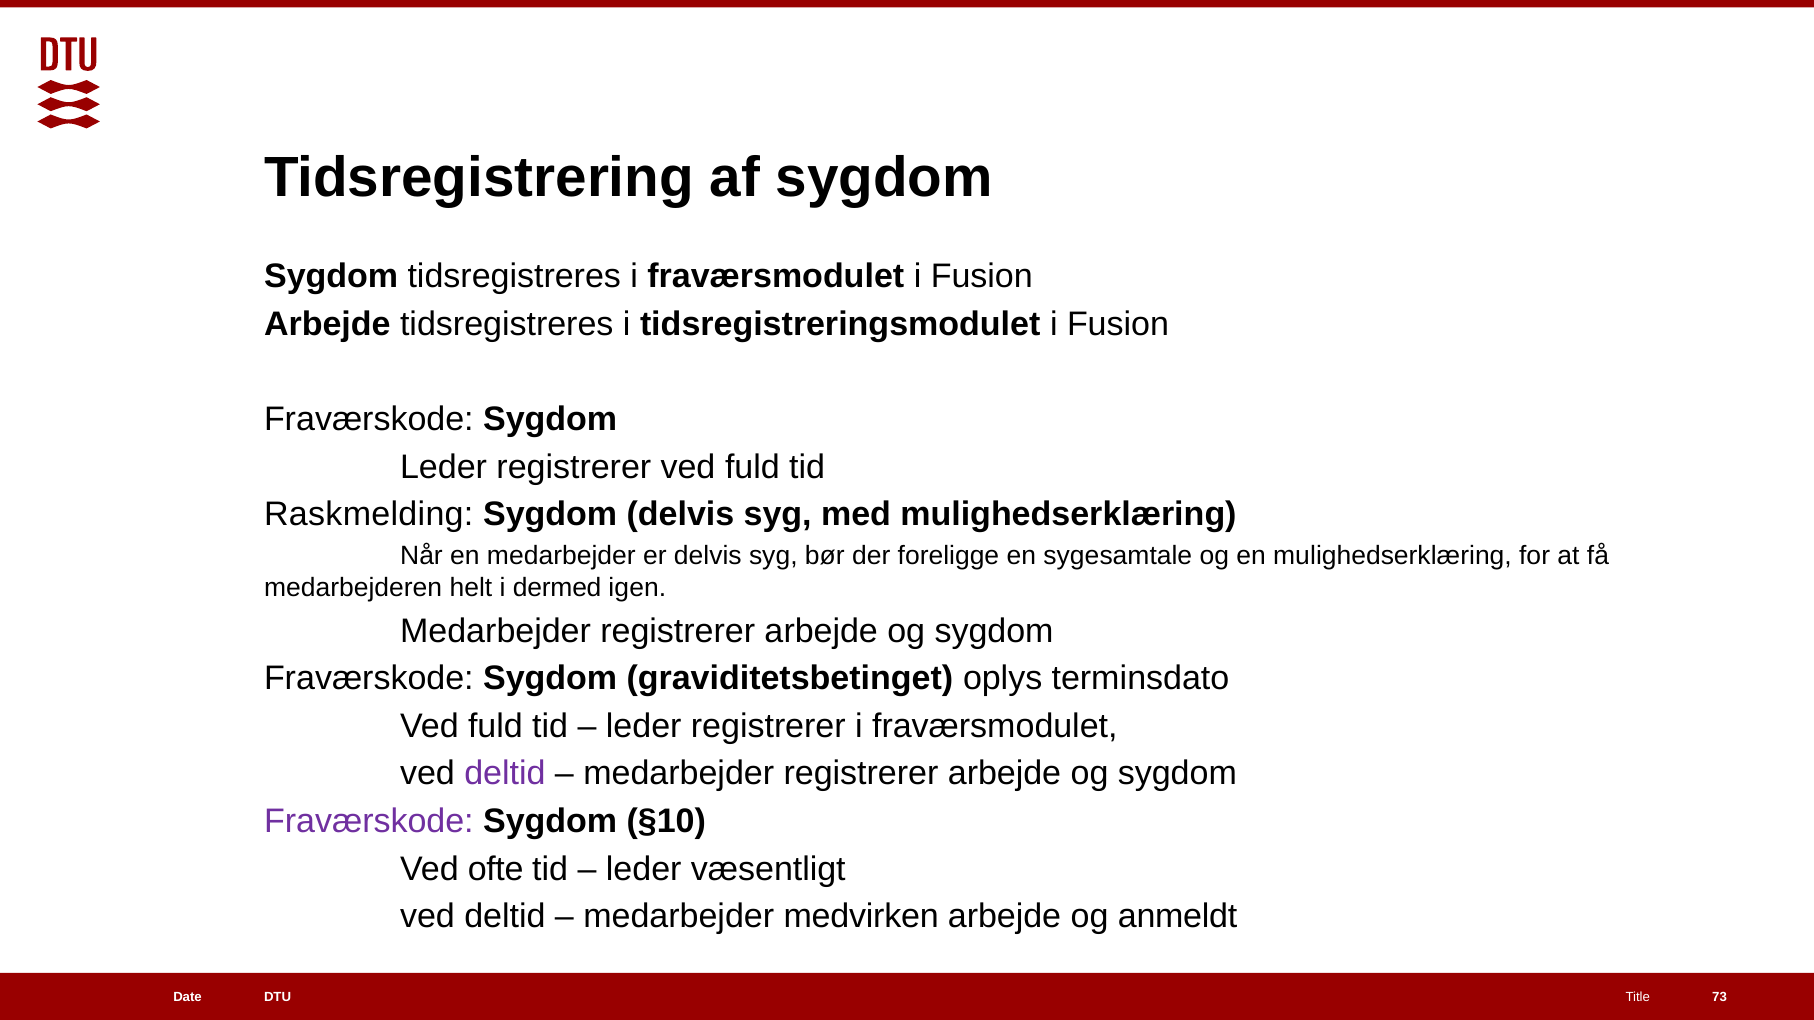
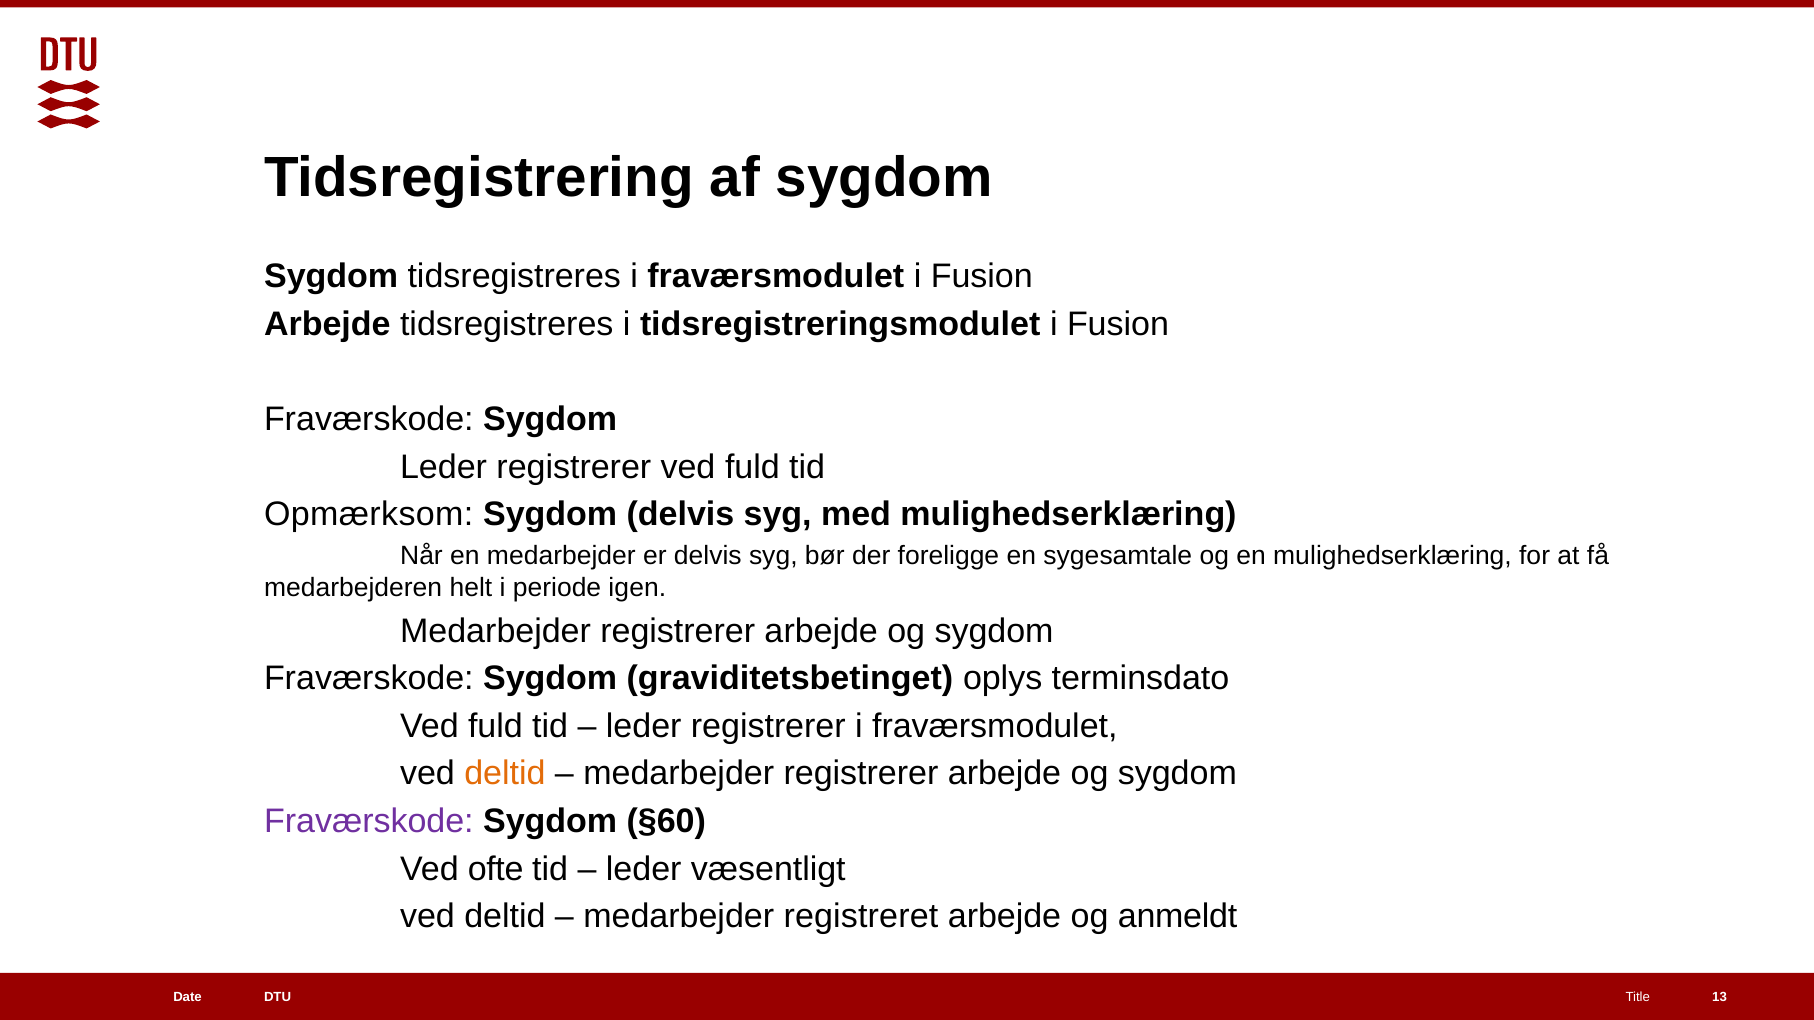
Raskmelding: Raskmelding -> Opmærksom (369, 515)
dermed: dermed -> periode (557, 588)
deltid colour: purple -> orange (505, 774)
§10: §10 -> §60 (666, 822)
medvirken: medvirken -> registreret (861, 917)
73: 73 -> 13 (1720, 998)
